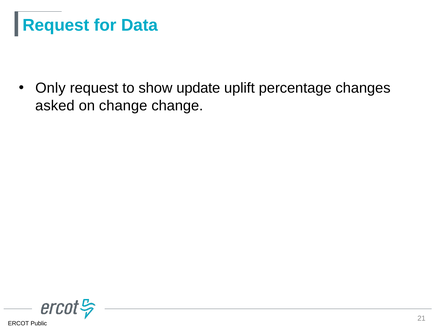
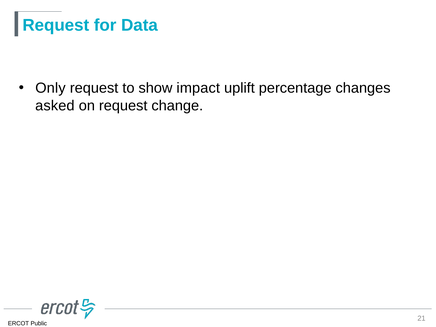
update: update -> impact (198, 88)
on change: change -> request (123, 106)
